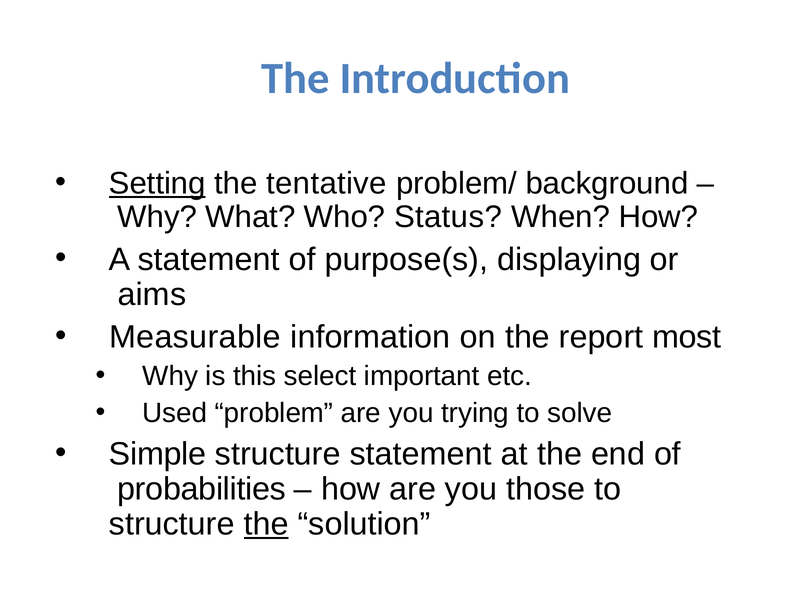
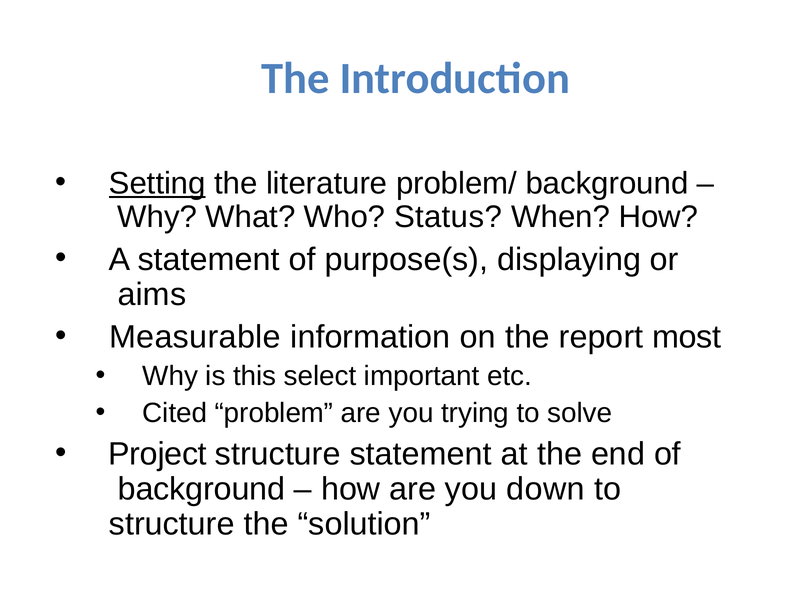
tentative: tentative -> literature (327, 183)
Used: Used -> Cited (175, 413)
Simple: Simple -> Project (158, 454)
probabilities: probabilities -> background (202, 489)
those: those -> down (546, 489)
the underline: present -> none (266, 524)
